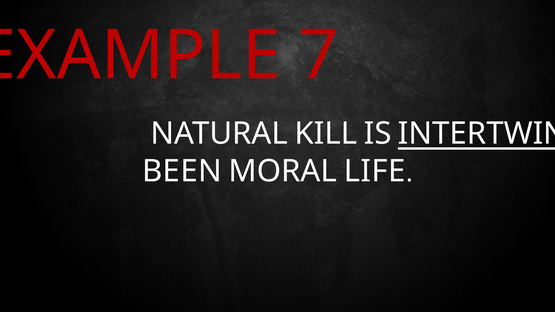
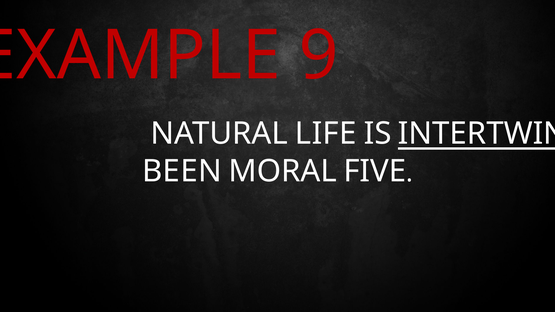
7: 7 -> 9 (319, 56)
KILL: KILL -> LIFE (326, 134)
LIFE: LIFE -> FIVE (375, 171)
